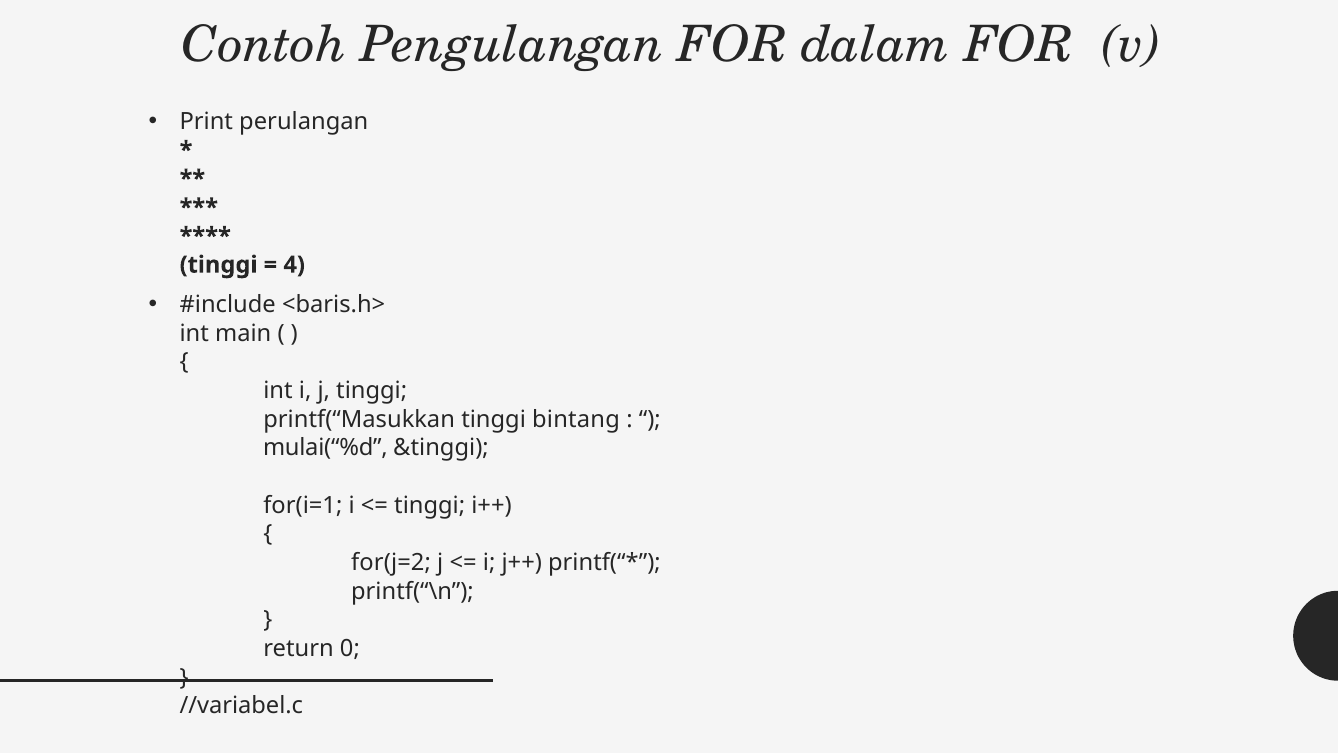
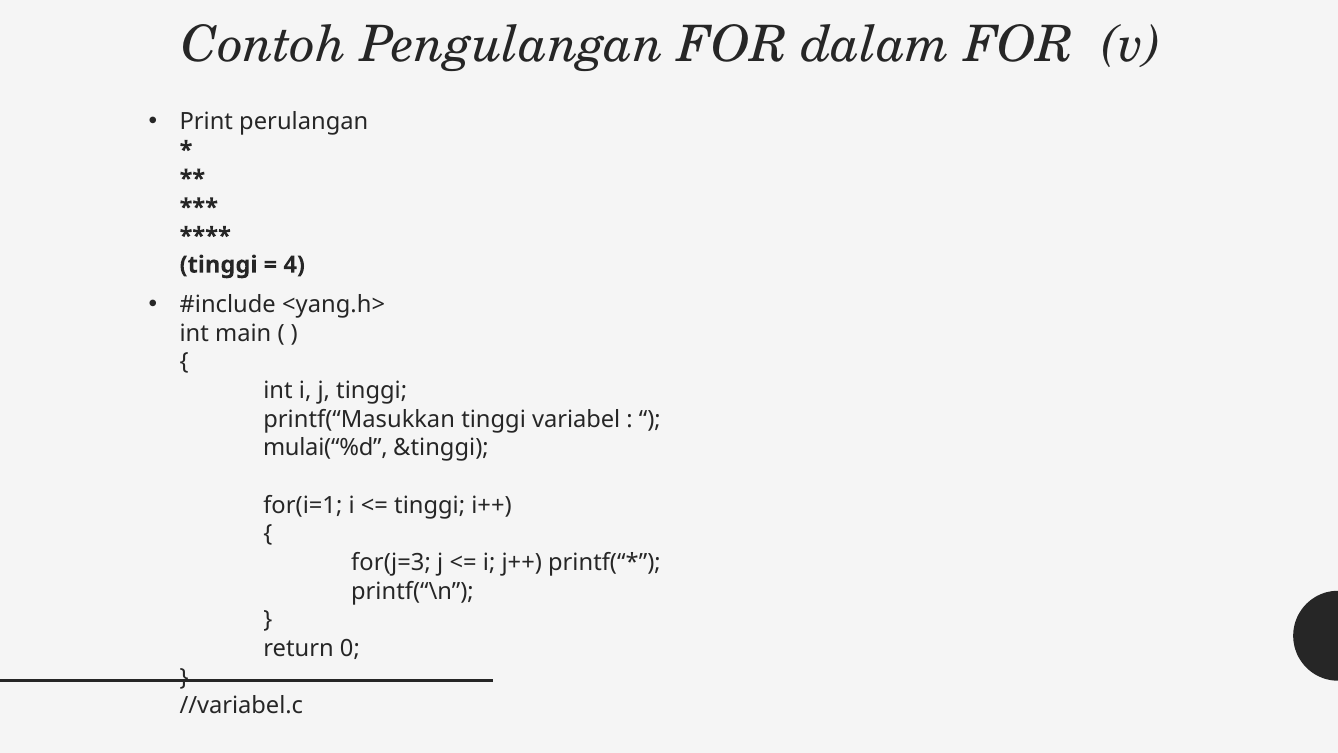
<baris.h>: <baris.h> -> <yang.h> (334, 305)
bintang: bintang -> variabel (576, 419)
for(j=2: for(j=2 -> for(j=3 (391, 562)
